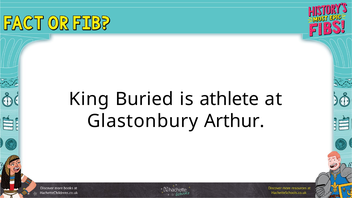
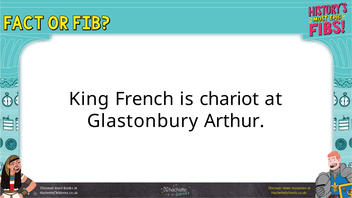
Buried: Buried -> French (144, 99)
athlete: athlete -> chariot (229, 99)
